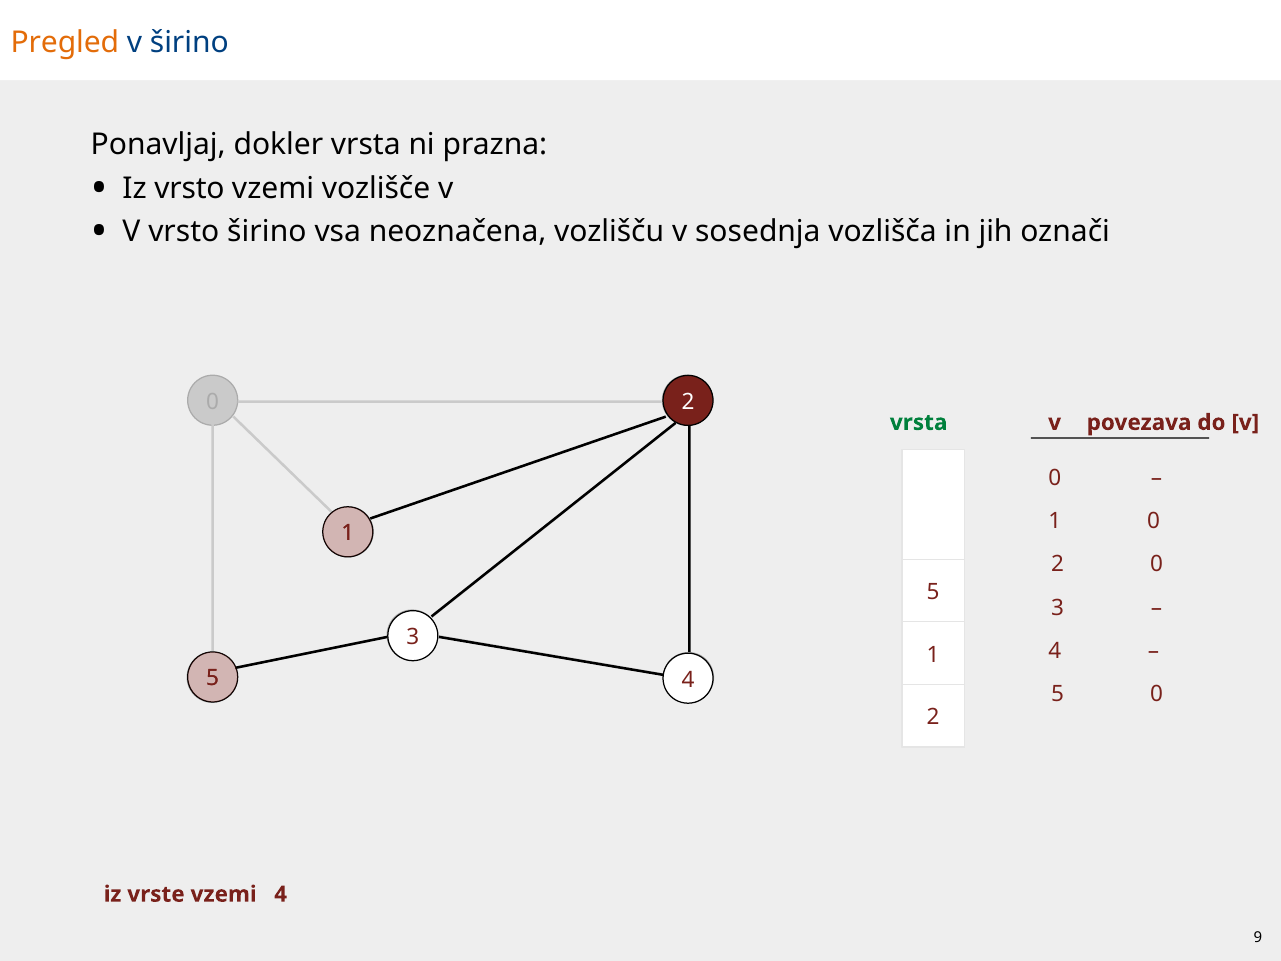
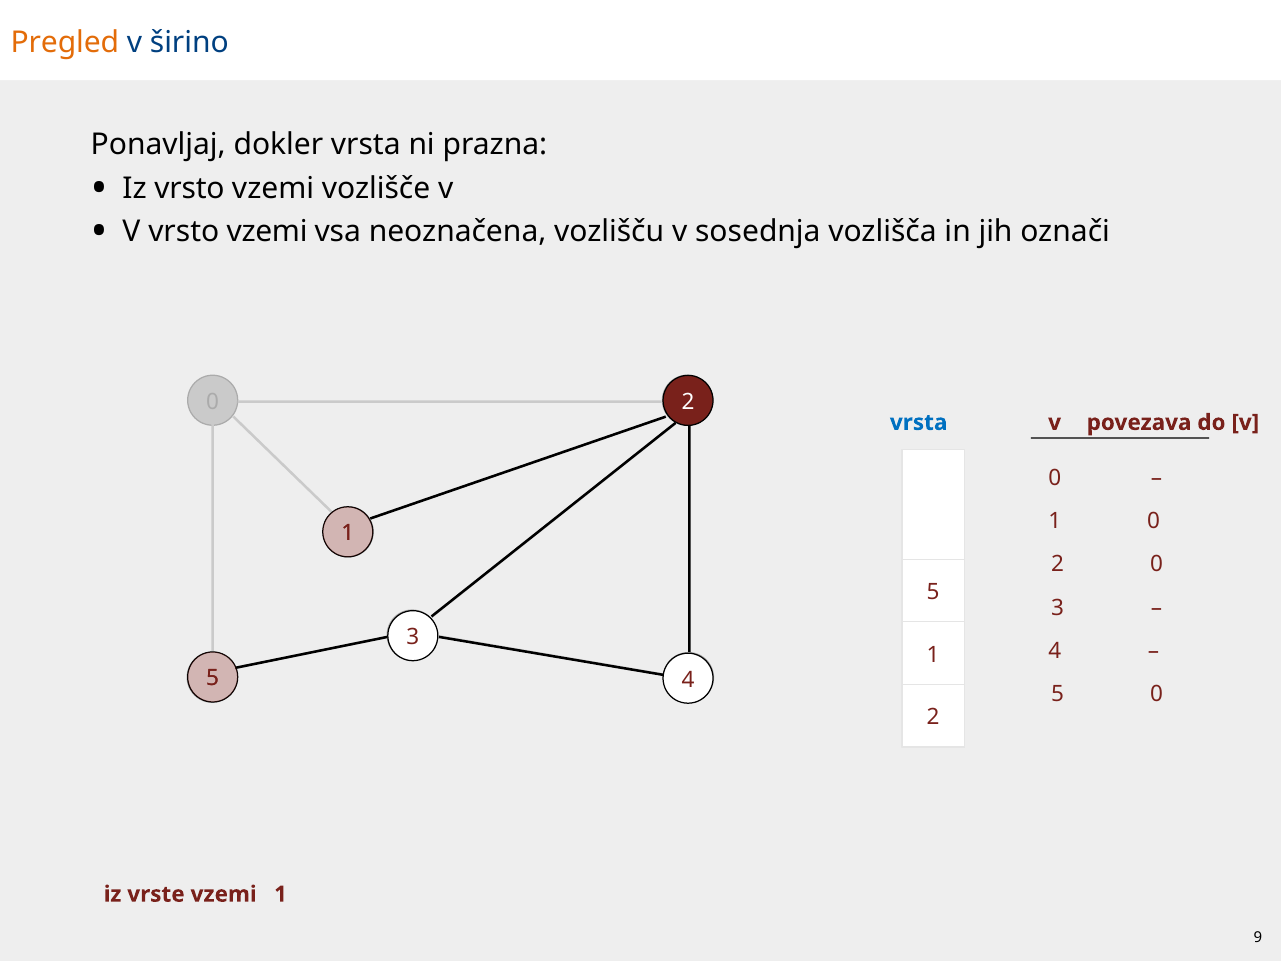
V vrsto širino: širino -> vzemi (267, 231)
vrsta colour: green -> blue (919, 422)
vzemi 4: 4 -> 1 (281, 894)
